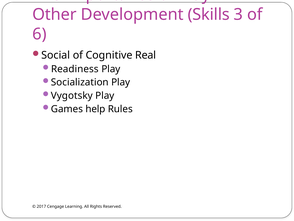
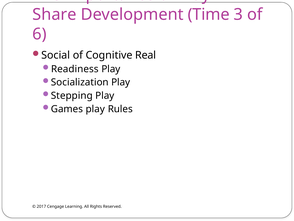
Other: Other -> Share (54, 14)
Skills: Skills -> Time (209, 14)
Vygotsky: Vygotsky -> Stepping (72, 95)
Games help: help -> play (95, 109)
